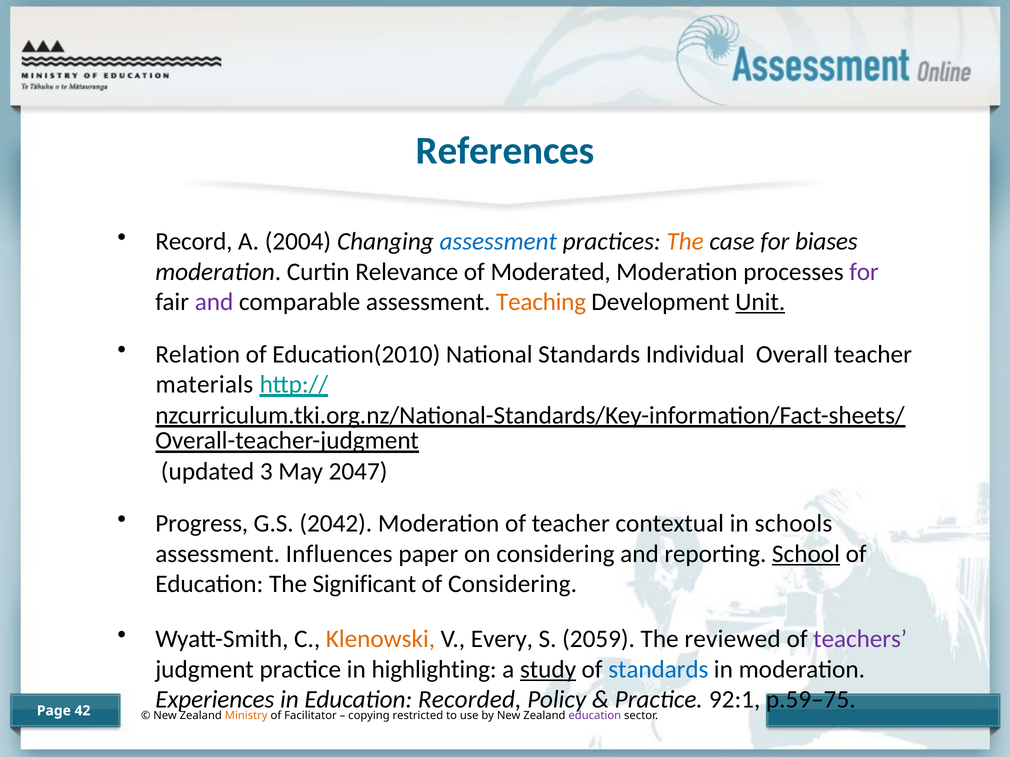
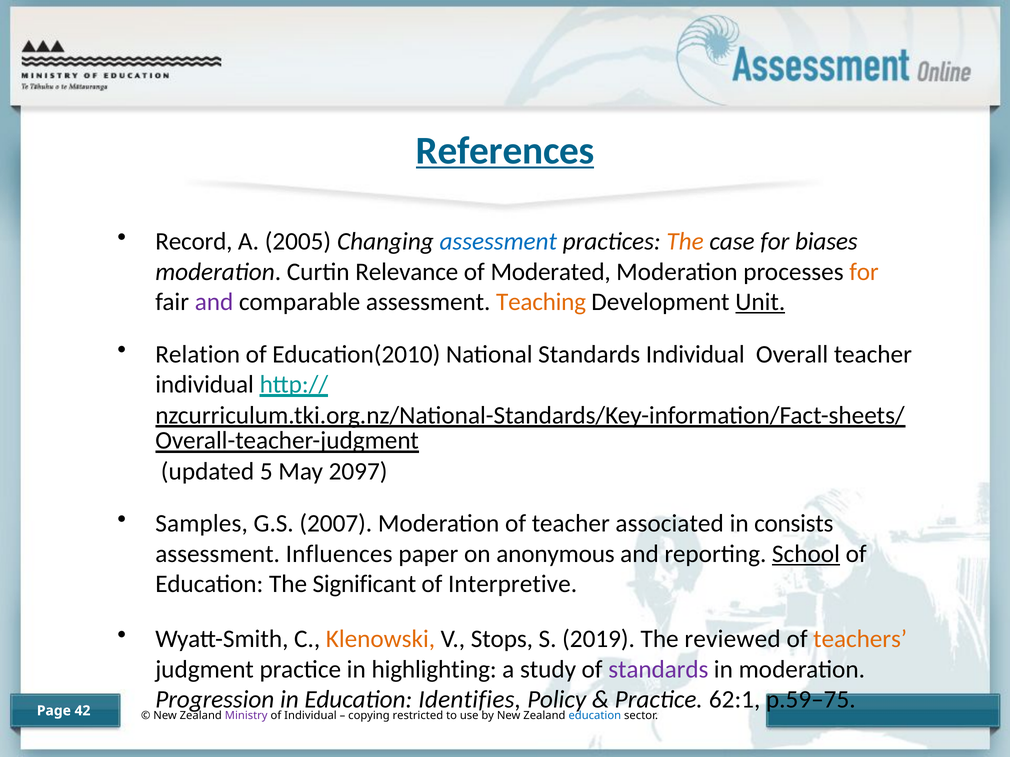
References underline: none -> present (505, 151)
2004: 2004 -> 2005 (298, 242)
for colour: purple -> orange (864, 272)
materials: materials -> individual (205, 385)
3: 3 -> 5 (266, 472)
2047: 2047 -> 2097 (358, 472)
Progress: Progress -> Samples (202, 524)
2042: 2042 -> 2007 (336, 524)
contextual: contextual -> associated (670, 524)
schools: schools -> consists (794, 524)
on considering: considering -> anonymous (556, 554)
of Considering: Considering -> Interpretive (513, 584)
Every: Every -> Stops (502, 639)
2059: 2059 -> 2019 (599, 639)
teachers colour: purple -> orange (860, 639)
study underline: present -> none (548, 670)
standards colour: blue -> purple (658, 670)
Experiences: Experiences -> Progression (215, 700)
Recorded: Recorded -> Identifies (470, 700)
92:1: 92:1 -> 62:1 (735, 700)
Ministry colour: orange -> purple (246, 716)
of Facilitator: Facilitator -> Individual (310, 716)
education colour: purple -> blue (595, 716)
